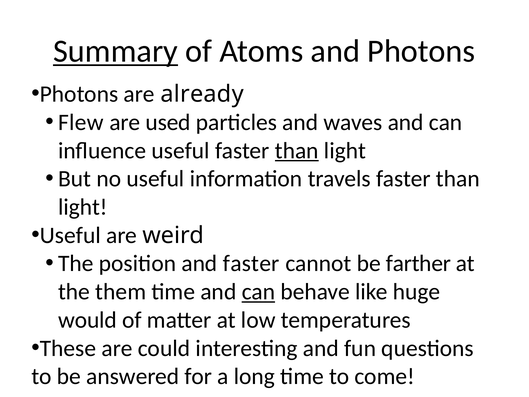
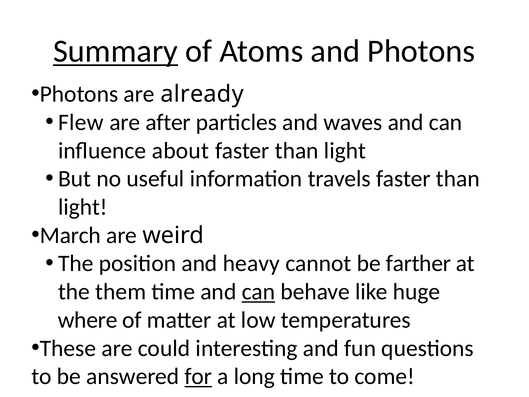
used: used -> after (168, 122)
influence useful: useful -> about (180, 151)
than underline: present -> none (297, 151)
Useful: Useful -> March (70, 235)
and faster: faster -> heavy (251, 263)
would: would -> where (88, 320)
for underline: none -> present (198, 376)
